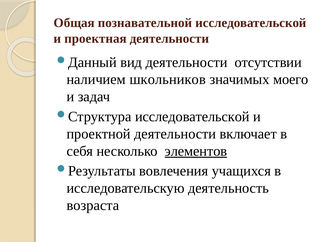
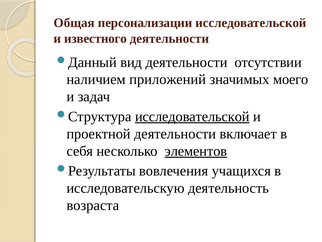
познавательной: познавательной -> персонализации (145, 23)
проектная: проектная -> известного (96, 38)
школьников: школьников -> приложений (168, 79)
исследовательской underline: none -> present (192, 116)
